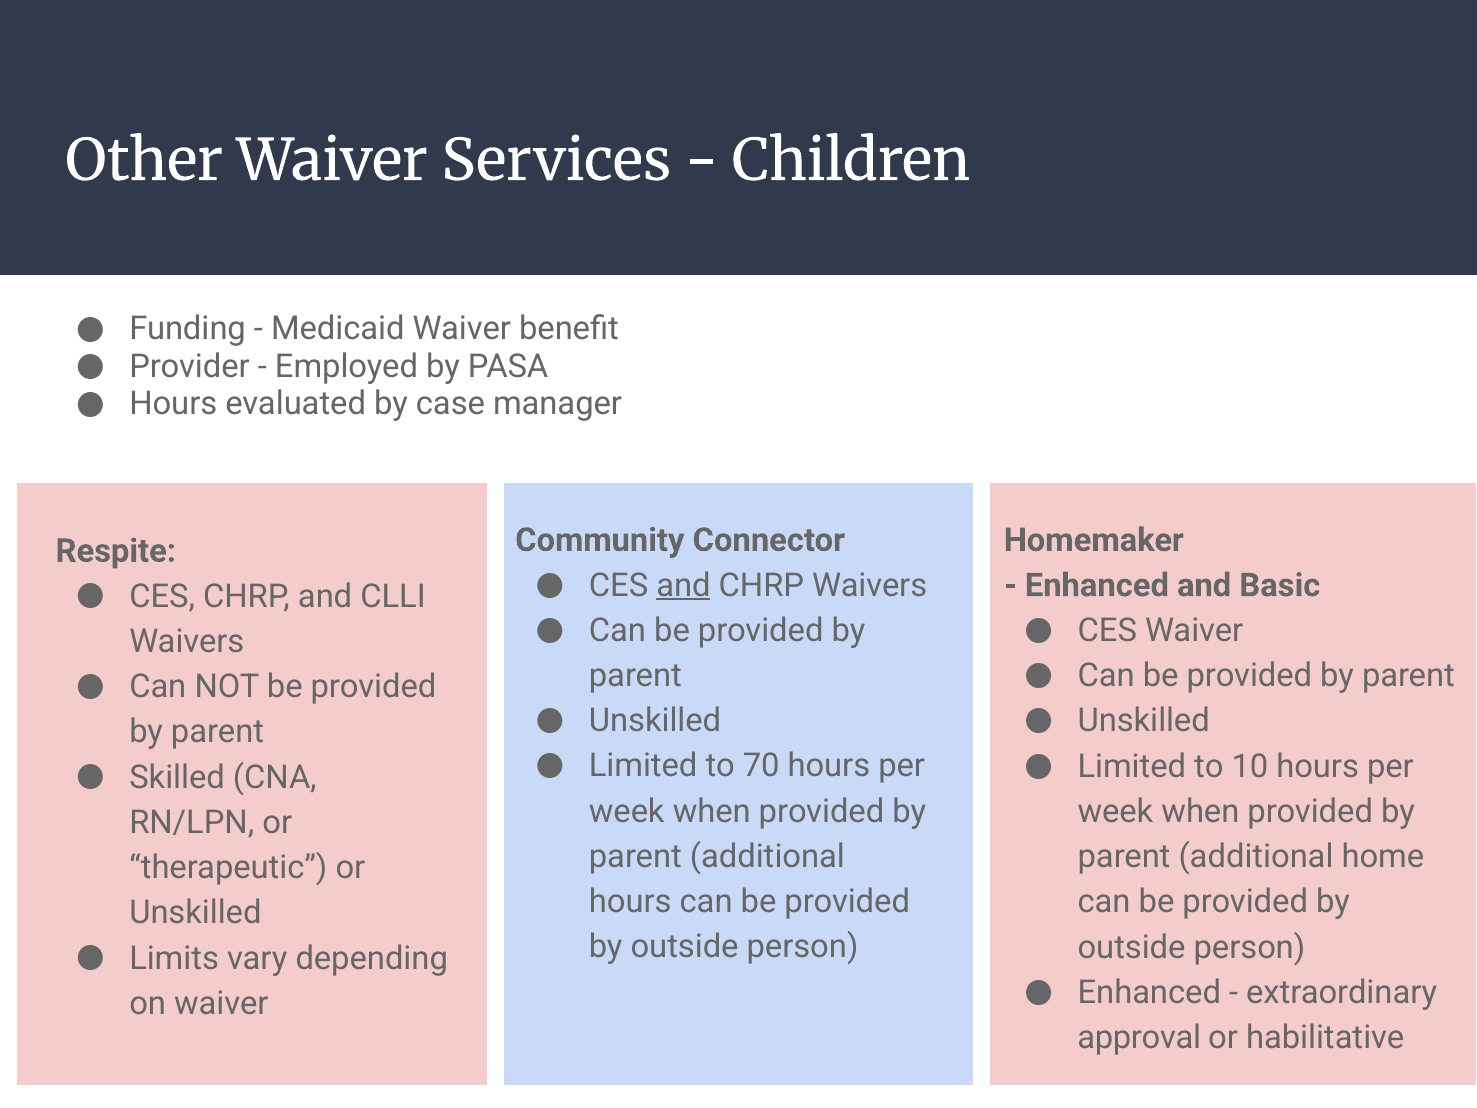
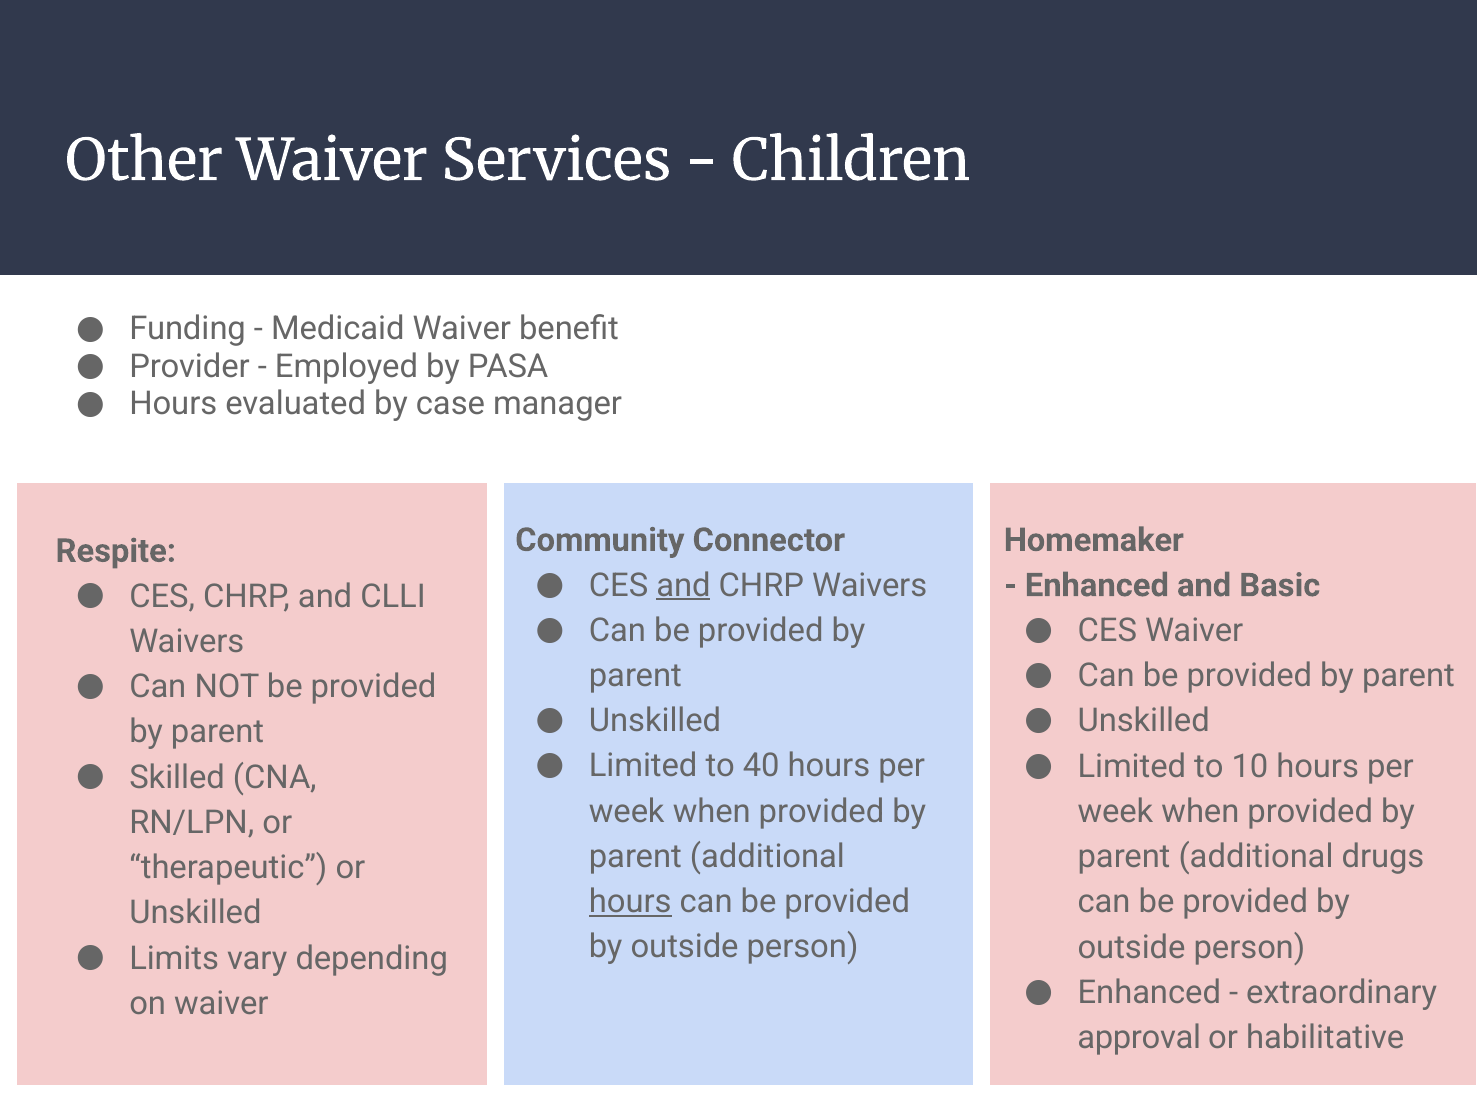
70: 70 -> 40 (761, 766)
home: home -> drugs (1383, 857)
hours underline: none -> present (630, 901)
